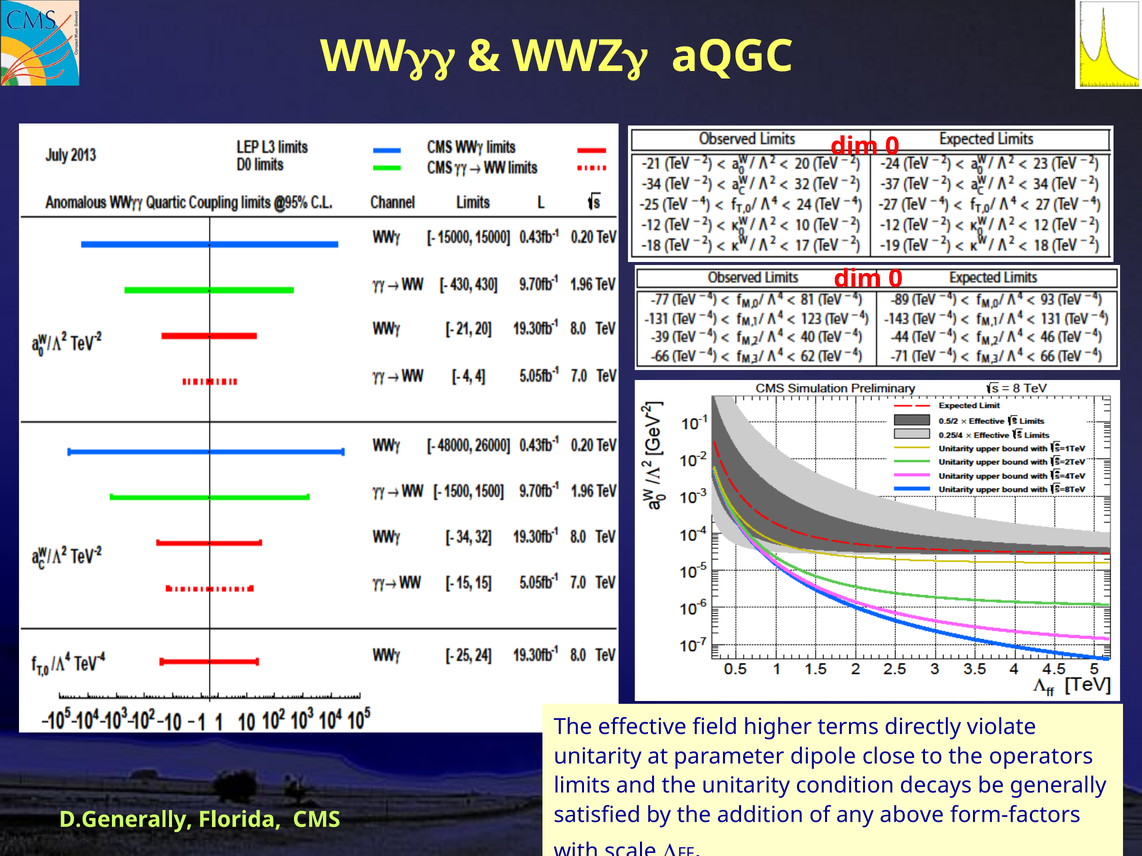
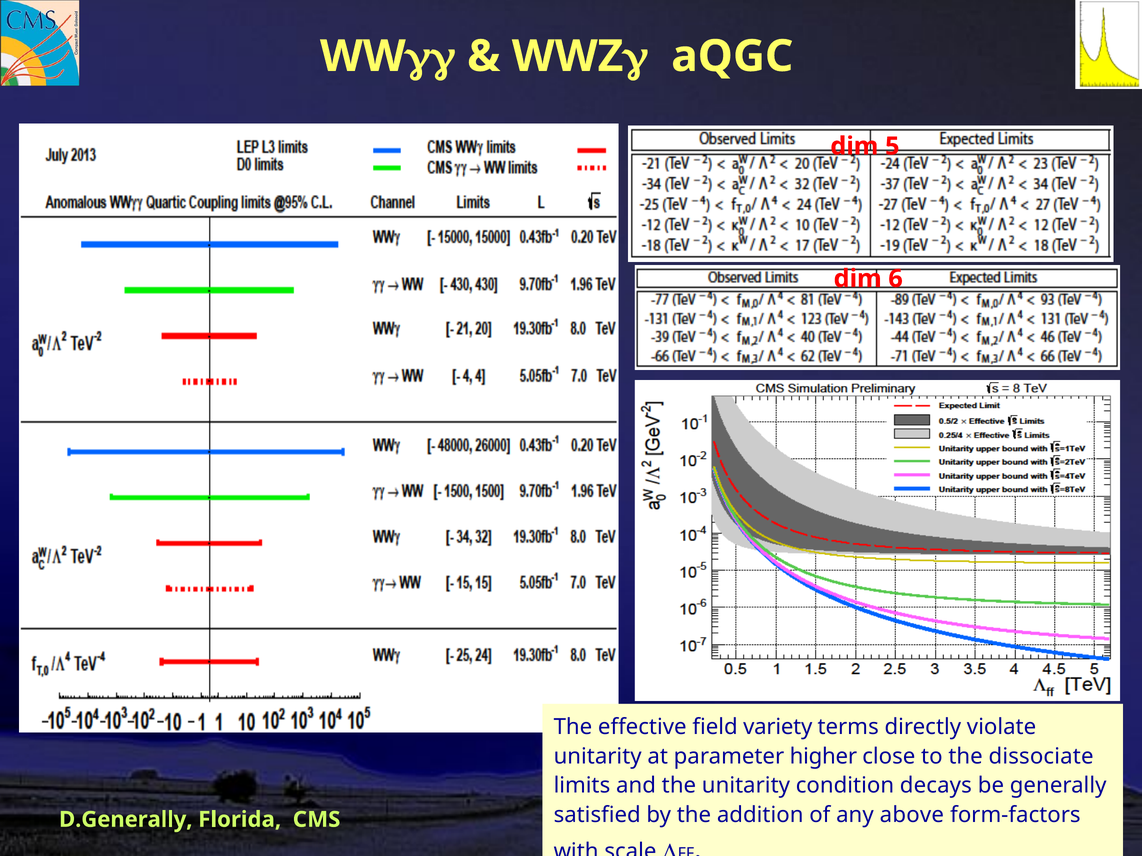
0: 0 -> 5 (892, 146)
0: 0 -> 6 (896, 279)
higher: higher -> variety (778, 727)
dipole: dipole -> higher (823, 757)
operators: operators -> dissociate (1041, 757)
